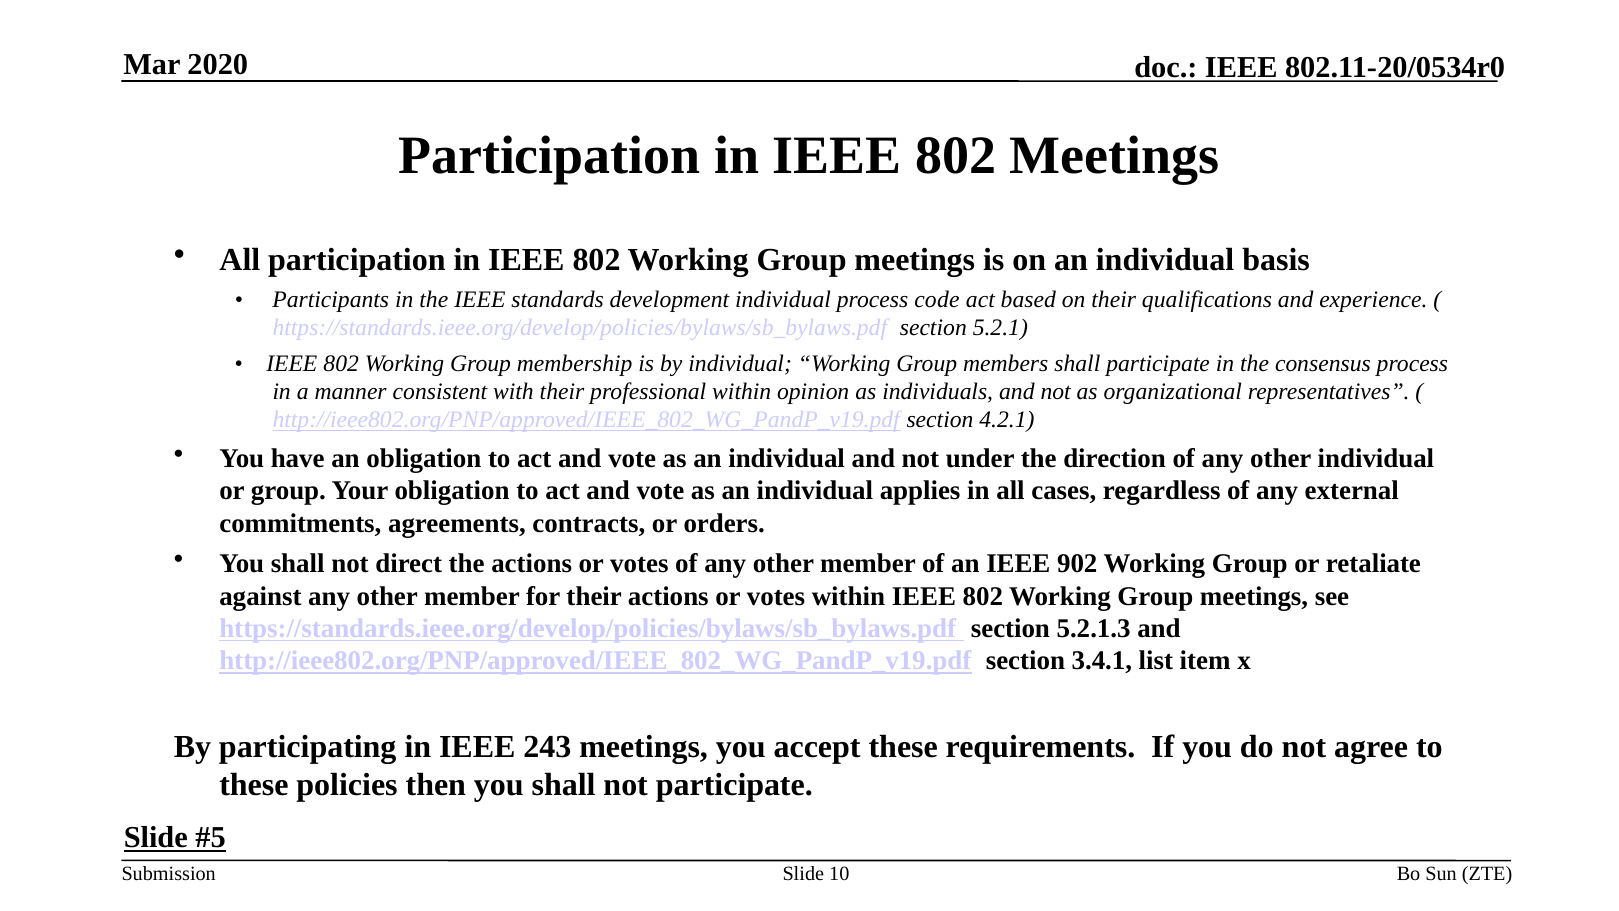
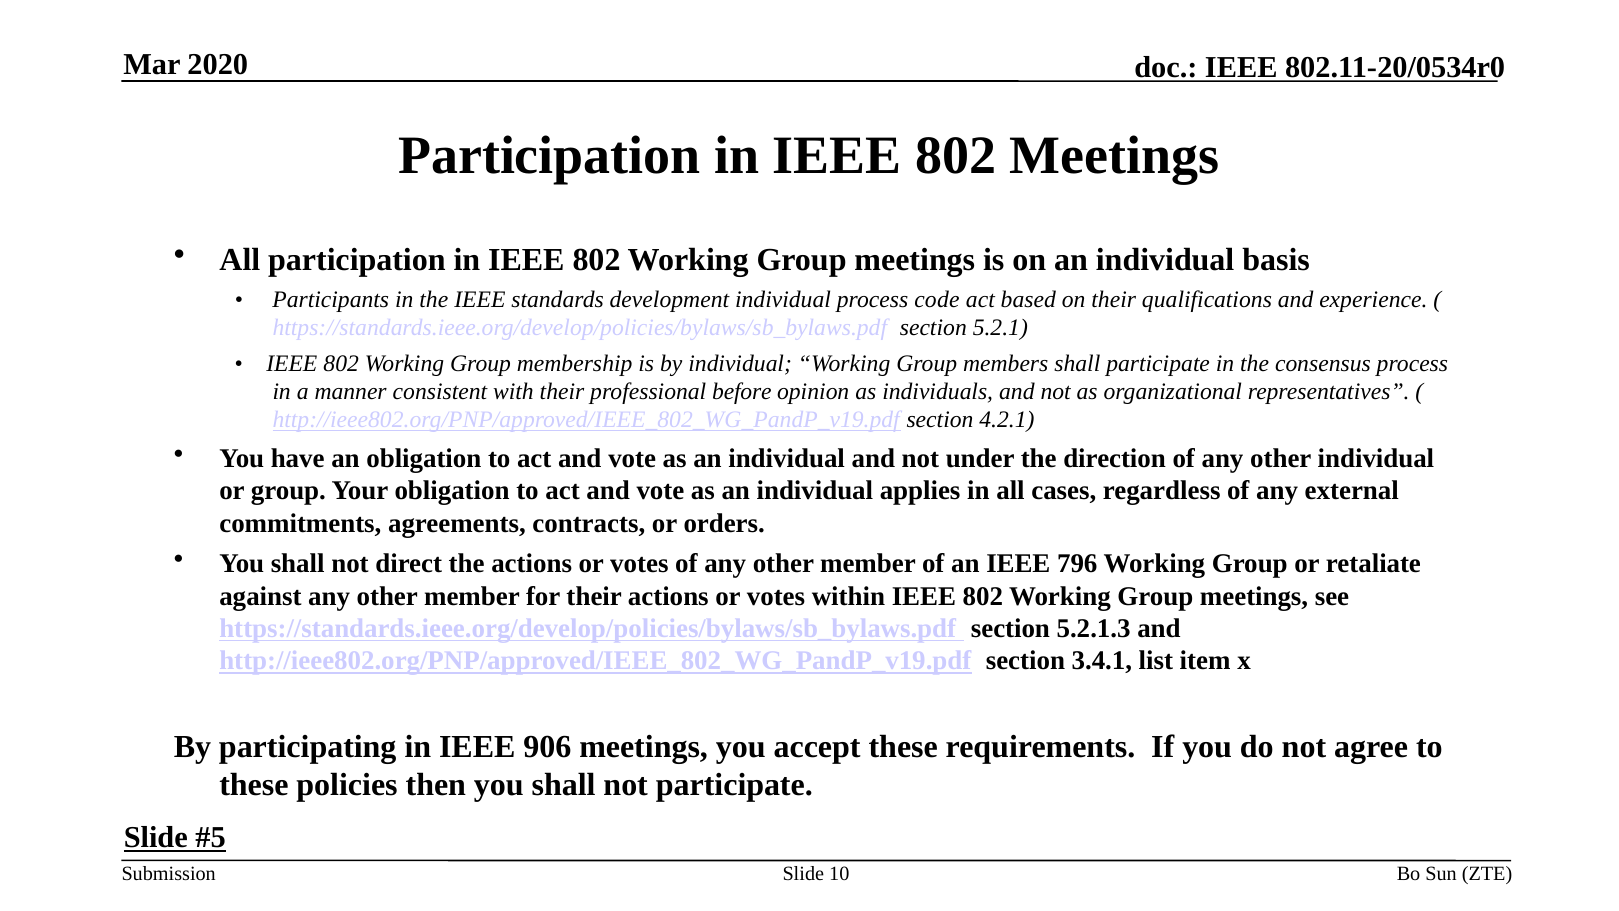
professional within: within -> before (742, 391)
902: 902 -> 796 (1077, 564)
243: 243 -> 906 (547, 746)
